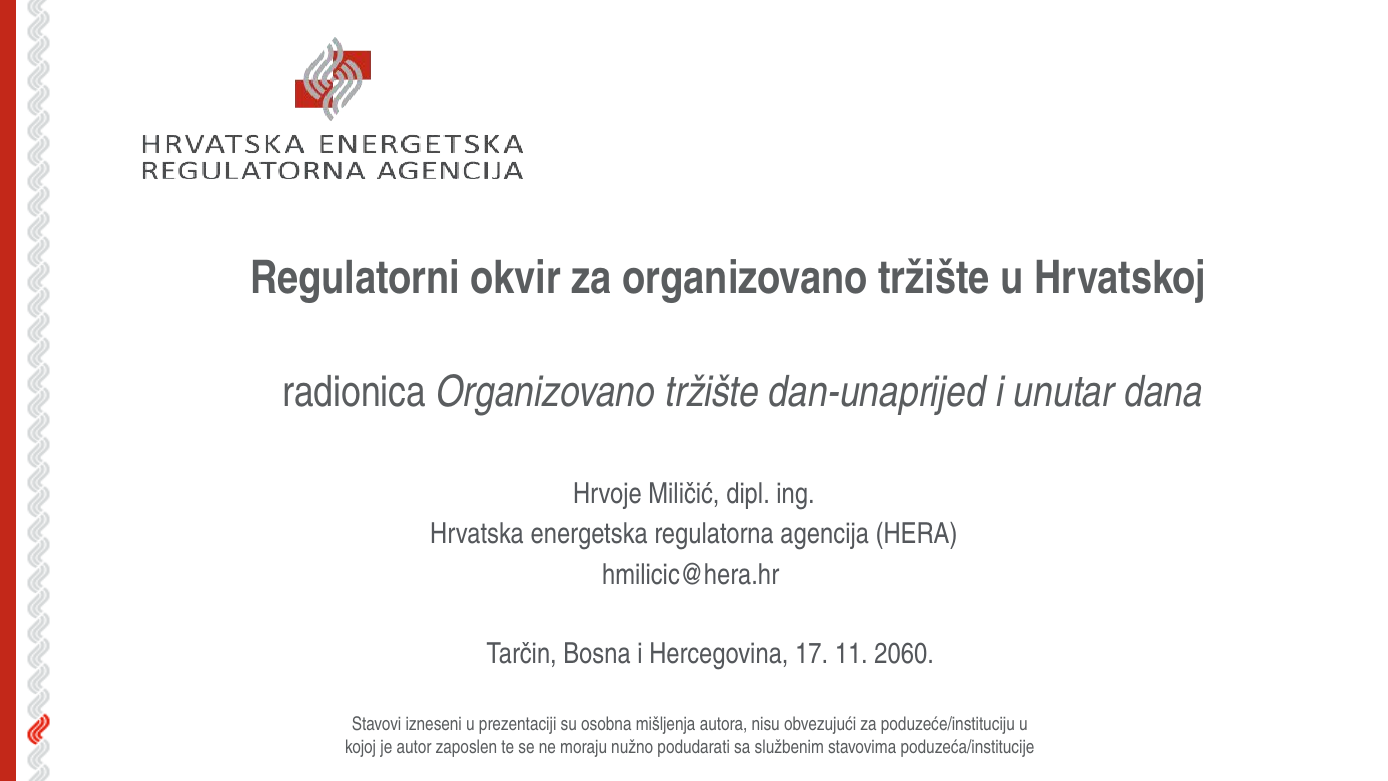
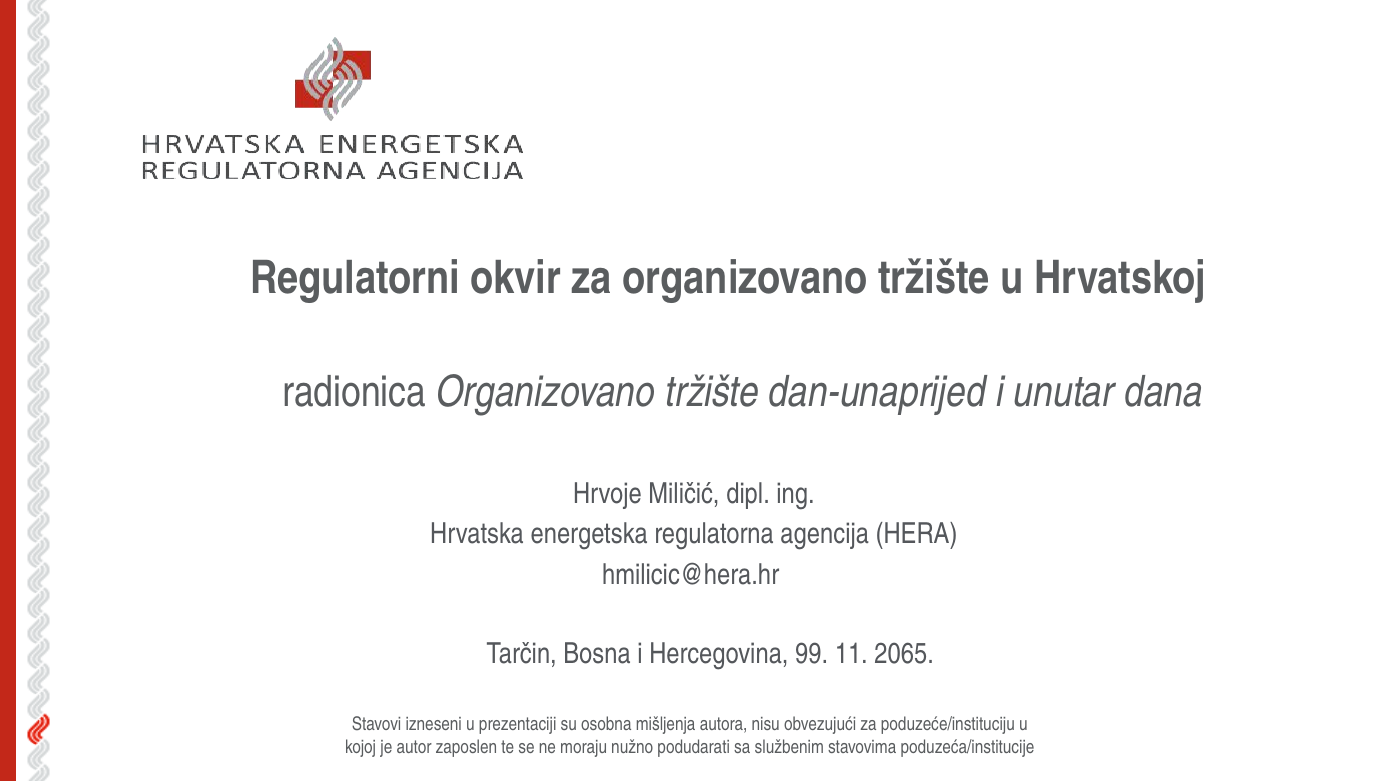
17: 17 -> 99 (812, 654)
2060: 2060 -> 2065 (904, 654)
